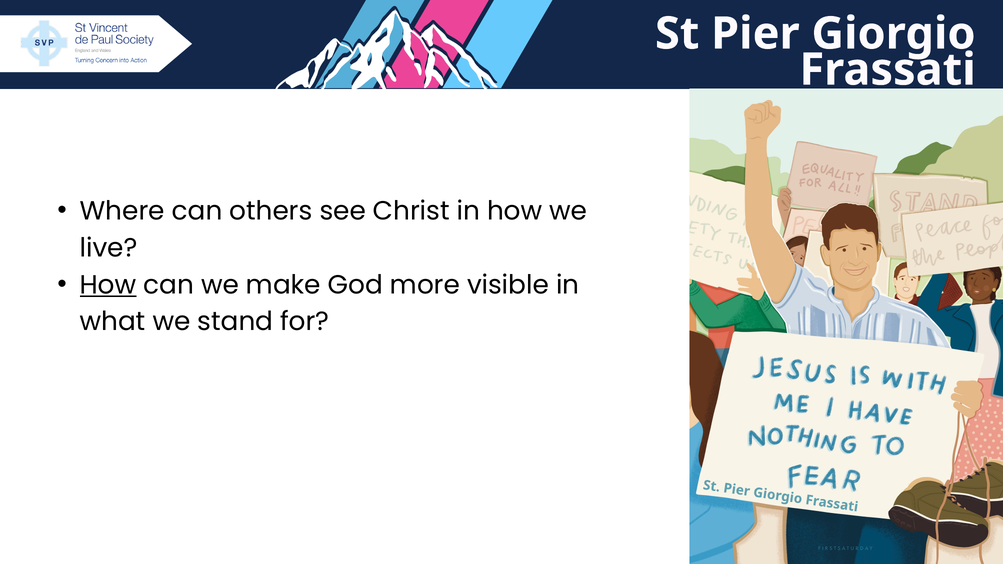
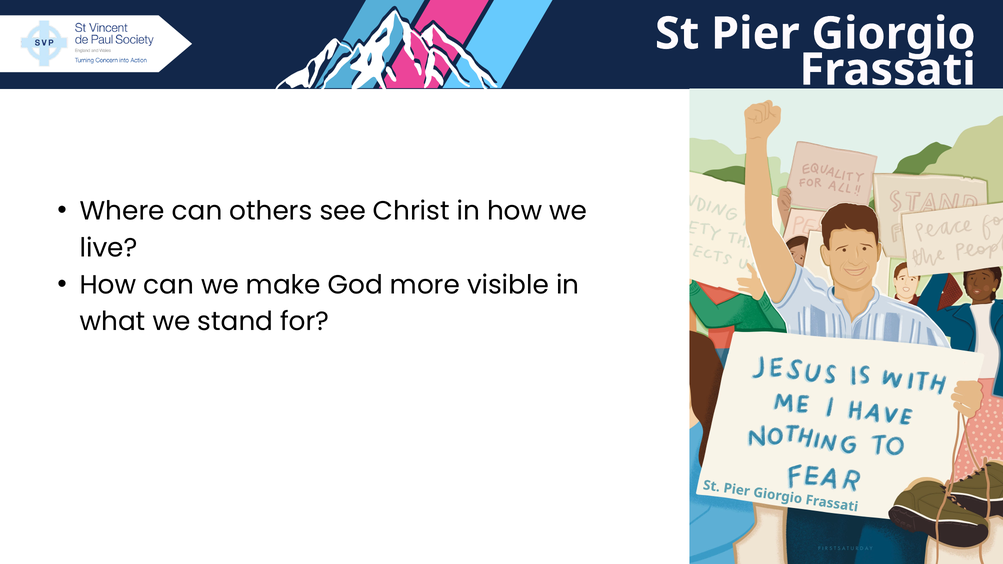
How underline: present -> none (108, 285)
